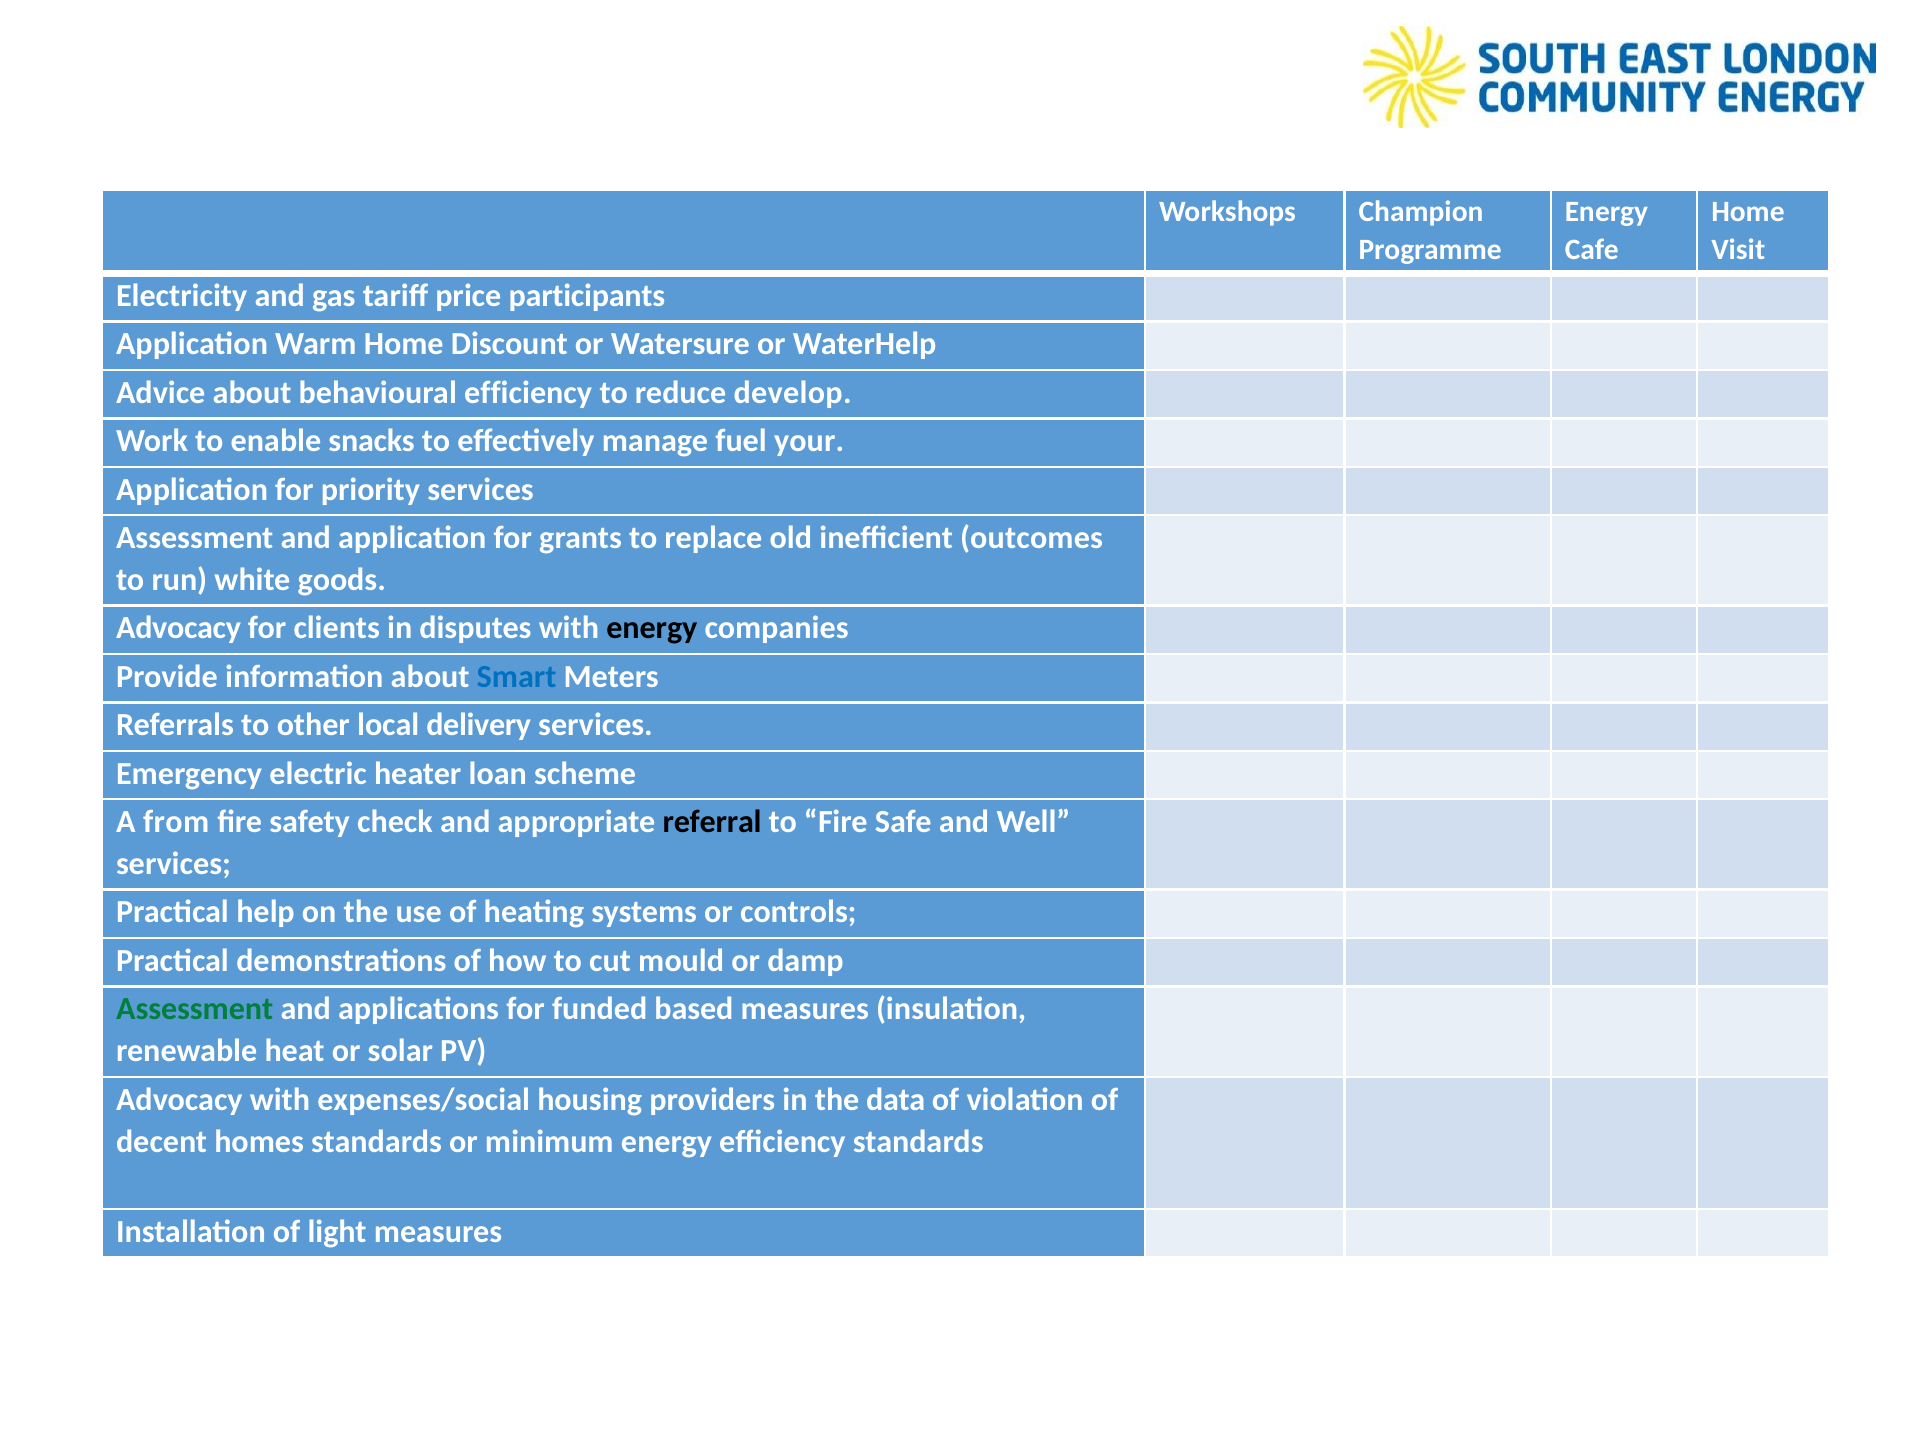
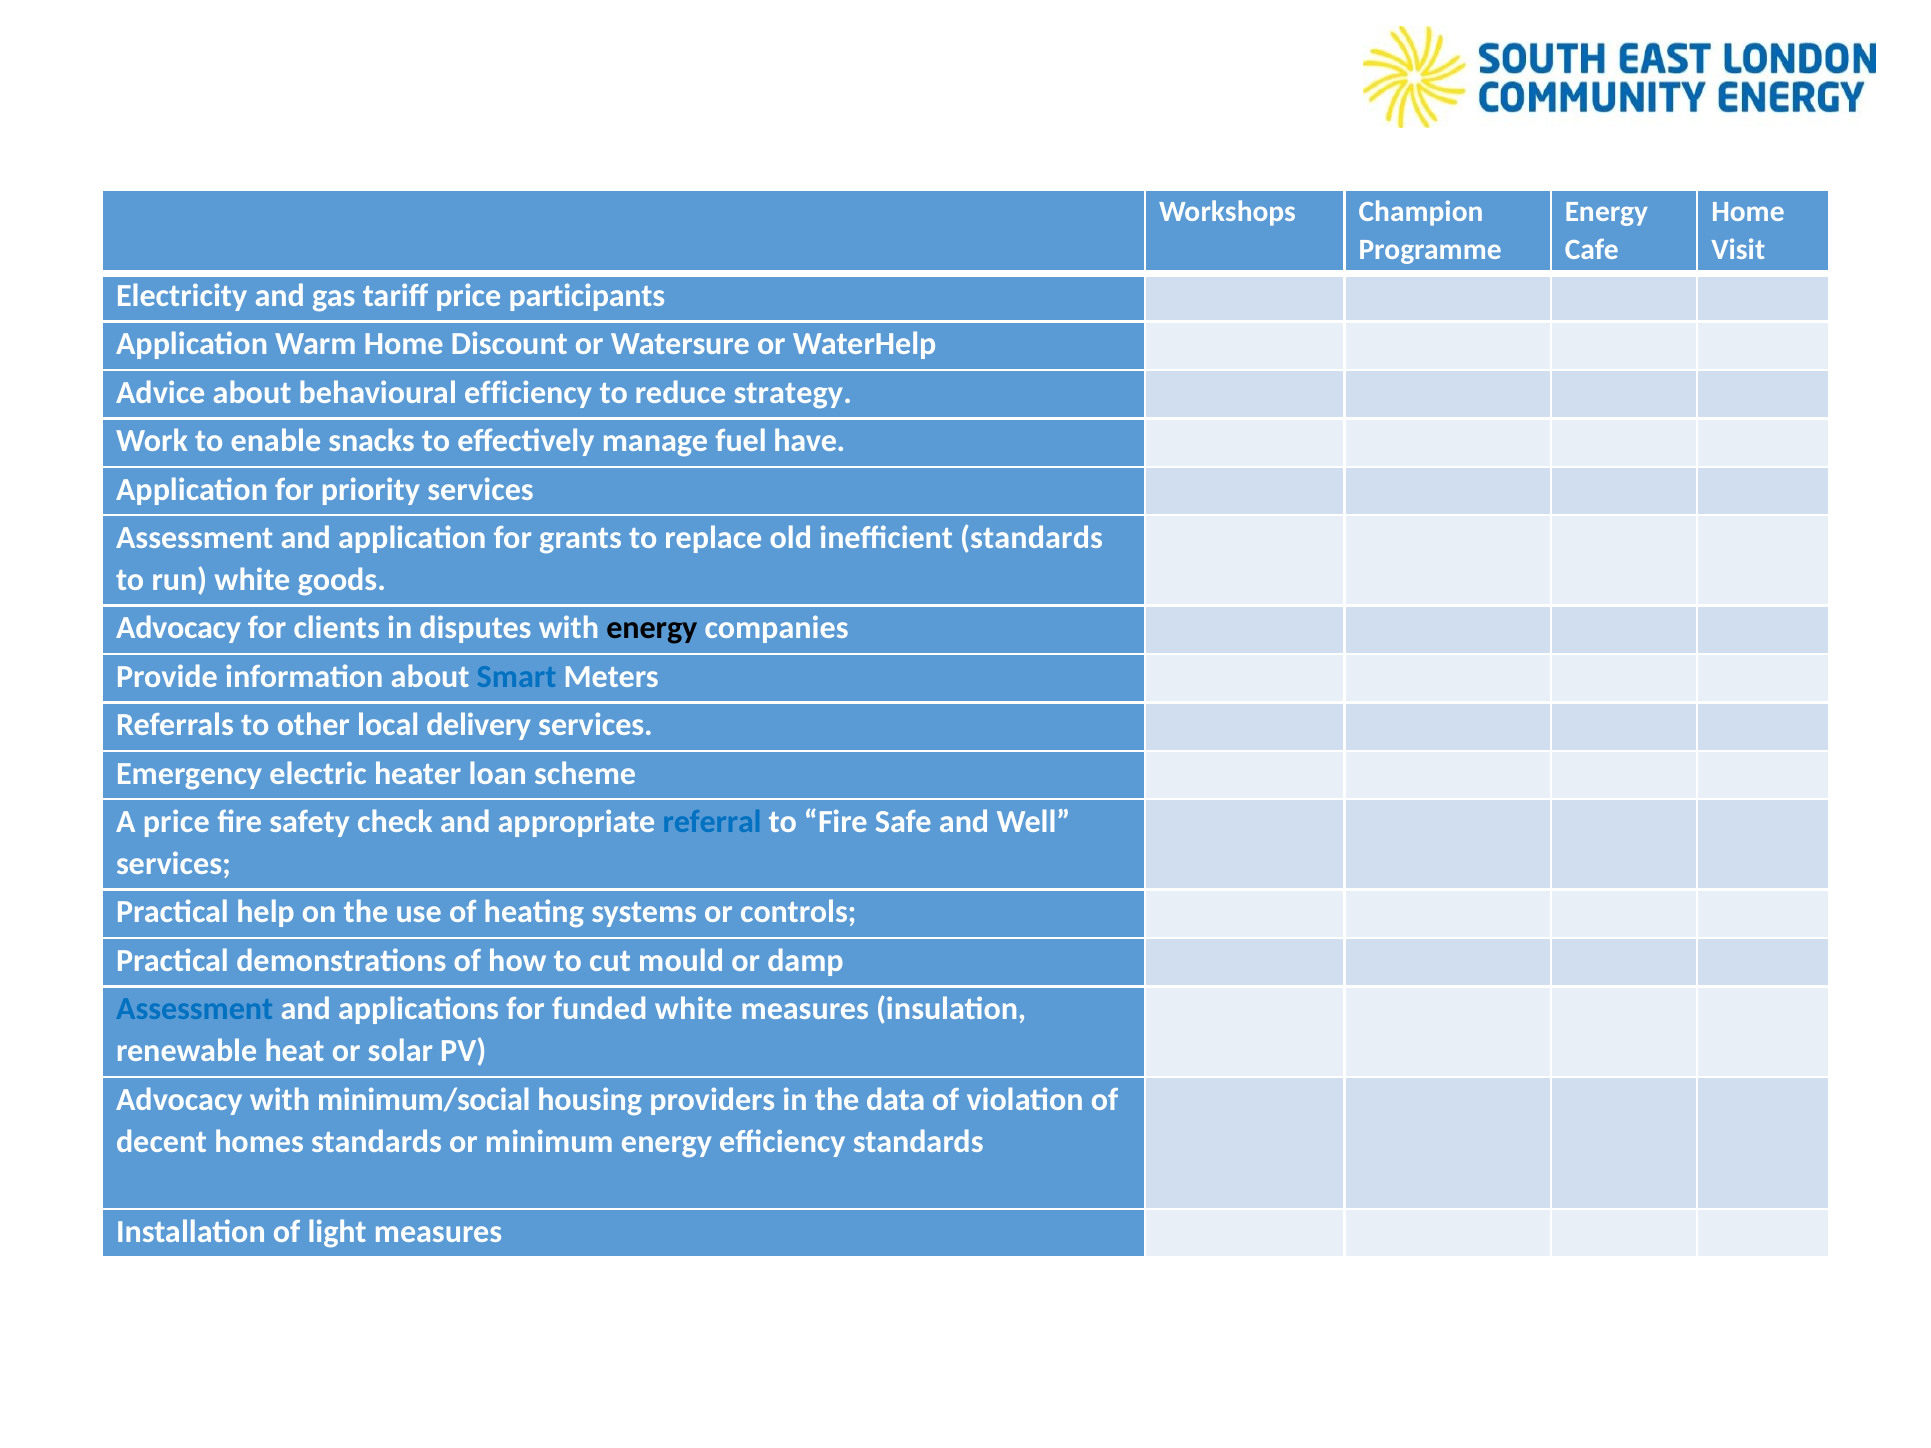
develop: develop -> strategy (793, 393)
your: your -> have (809, 441)
inefficient outcomes: outcomes -> standards (1032, 538)
A from: from -> price (176, 822)
referral colour: black -> blue (712, 822)
Assessment colour: green -> blue (195, 1009)
funded based: based -> white (694, 1009)
expenses/social: expenses/social -> minimum/social (424, 1100)
